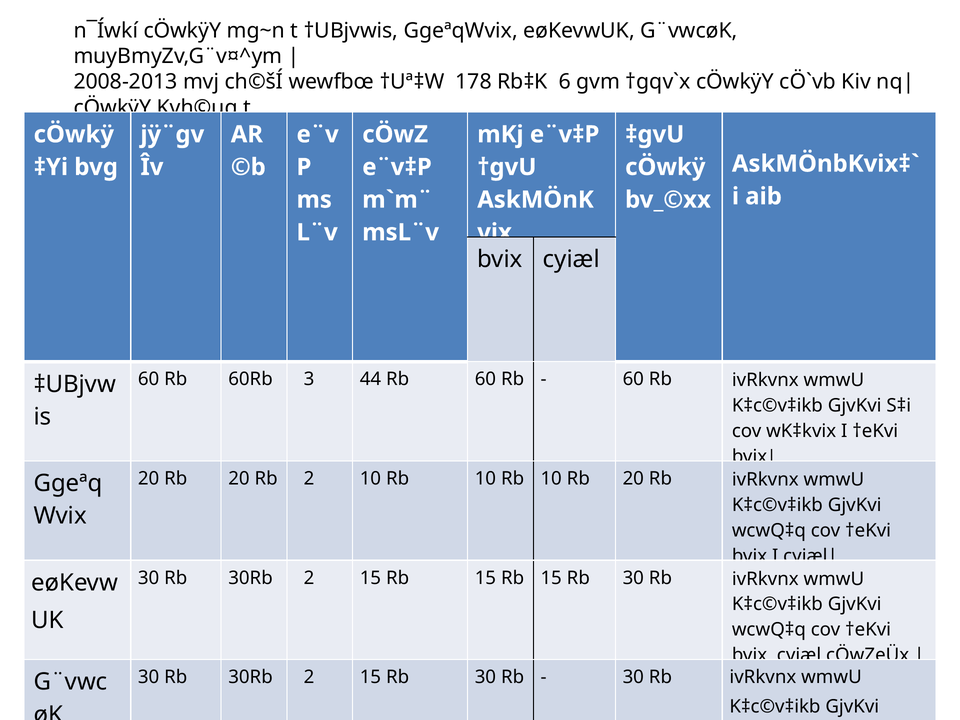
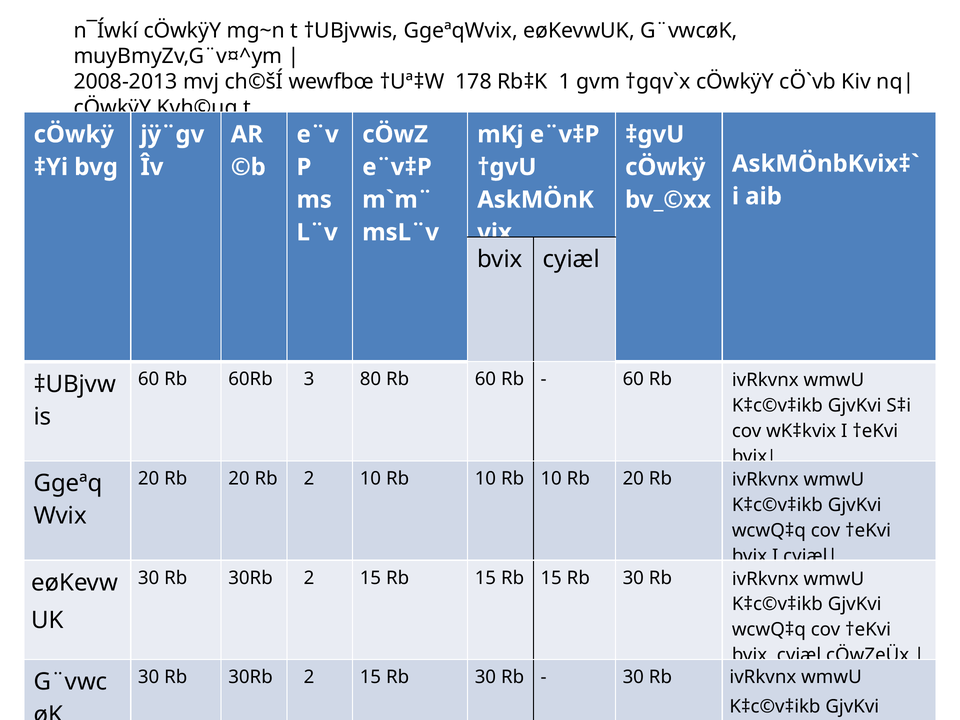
Rb‡K 6: 6 -> 1 (565, 82)
44: 44 -> 80 (370, 379)
